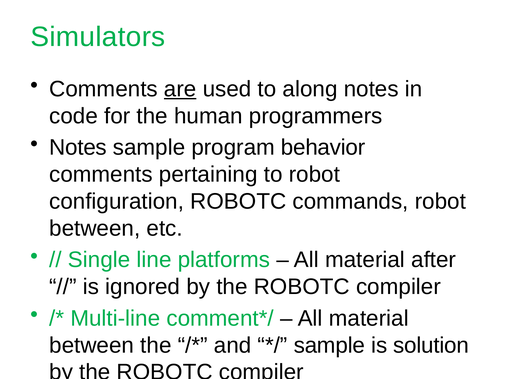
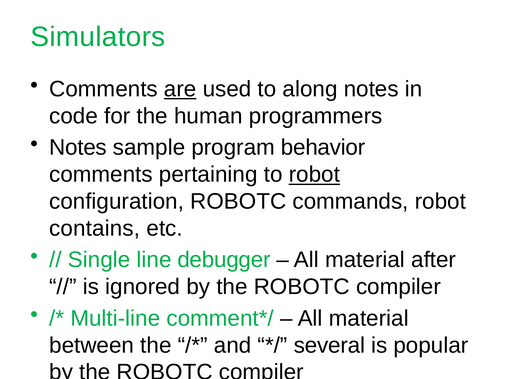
robot underline: none -> present (314, 174)
between: between -> contains (95, 228)
platforms: platforms -> debugger (224, 260)
sample: sample -> several (329, 345)
solution: solution -> popular (431, 345)
